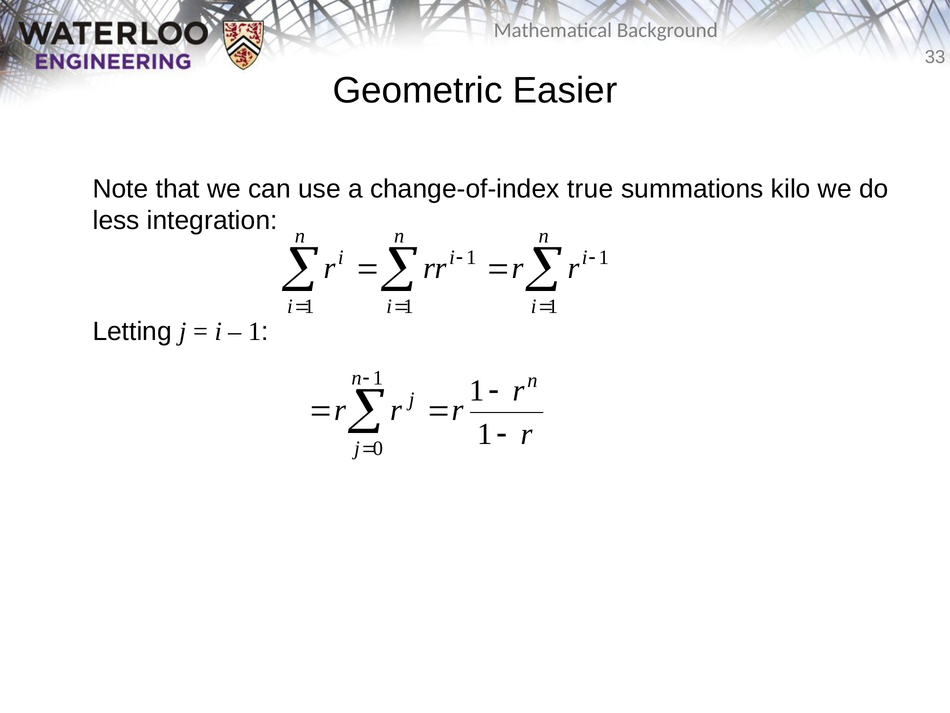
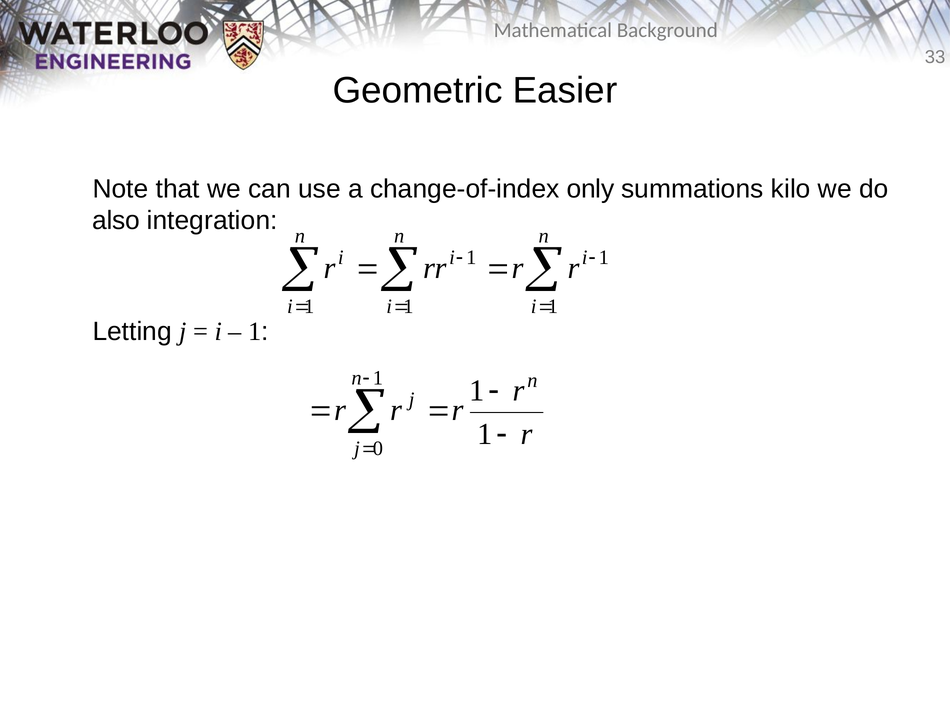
true: true -> only (590, 189)
less: less -> also (116, 220)
